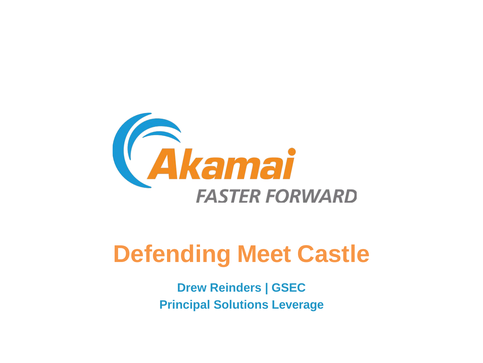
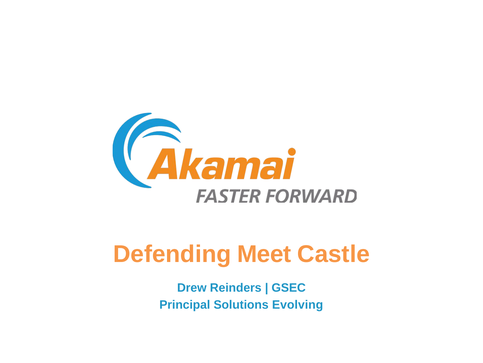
Leverage: Leverage -> Evolving (298, 304)
